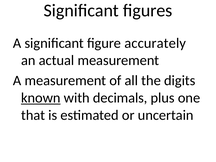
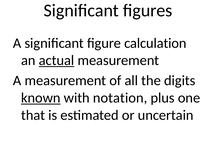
accurately: accurately -> calculation (155, 43)
actual underline: none -> present (57, 60)
decimals: decimals -> notation (120, 98)
